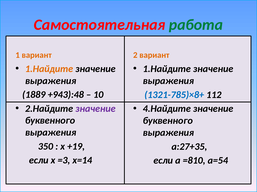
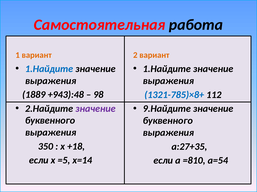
работа colour: green -> black (196, 25)
1.Найдите colour: orange -> blue (49, 69)
10: 10 -> 98 (98, 95)
4.Найдите: 4.Найдите -> 9.Найдите (167, 109)
+19: +19 -> +18 (76, 147)
=3: =3 -> =5 (64, 161)
